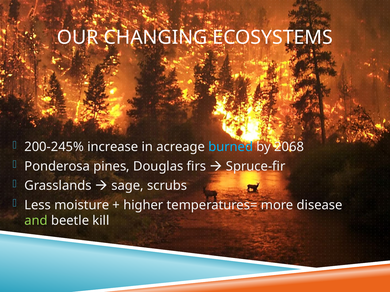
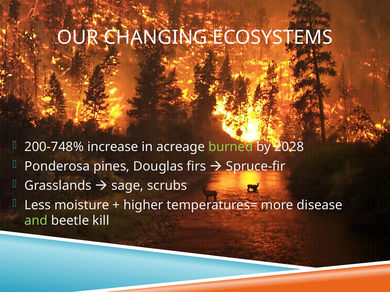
200-245%: 200-245% -> 200-748% (54, 147)
burned colour: light blue -> light green (231, 147)
2068: 2068 -> 2028 (289, 147)
